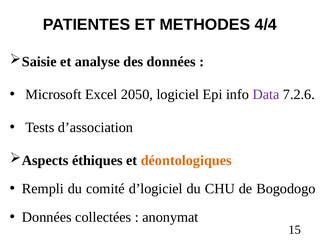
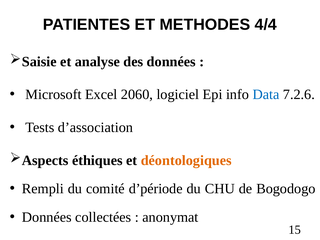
2050: 2050 -> 2060 (137, 94)
Data colour: purple -> blue (266, 94)
d’logiciel: d’logiciel -> d’période (156, 189)
